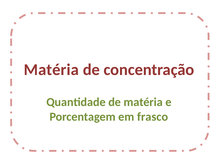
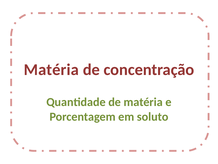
frasco: frasco -> soluto (153, 116)
